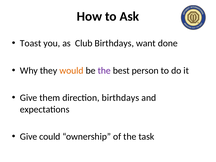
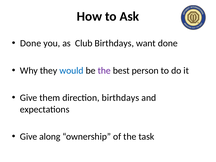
Toast: Toast -> Done (31, 43)
would colour: orange -> blue (71, 71)
could: could -> along (50, 137)
